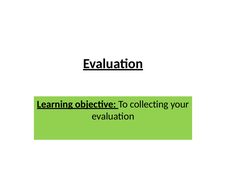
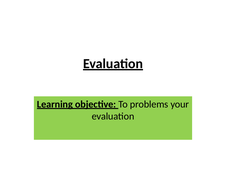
collecting: collecting -> problems (149, 104)
